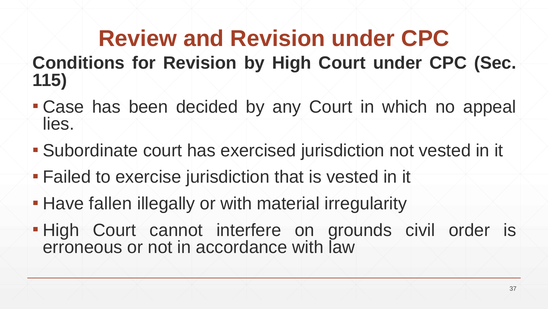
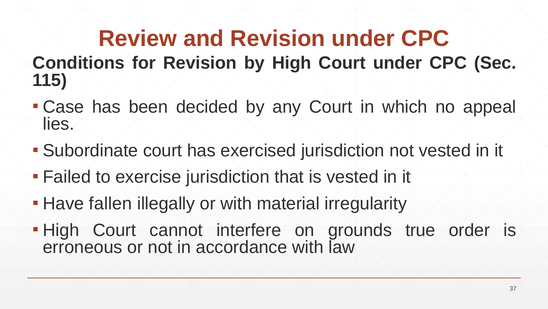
civil: civil -> true (420, 230)
